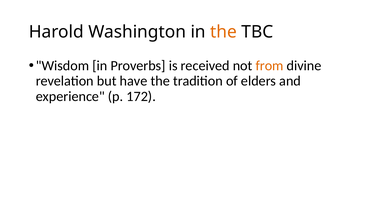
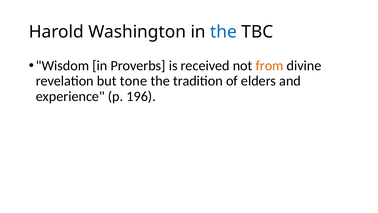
the colour: orange -> blue (224, 32)
have: have -> tone (134, 81)
172: 172 -> 196 (141, 96)
